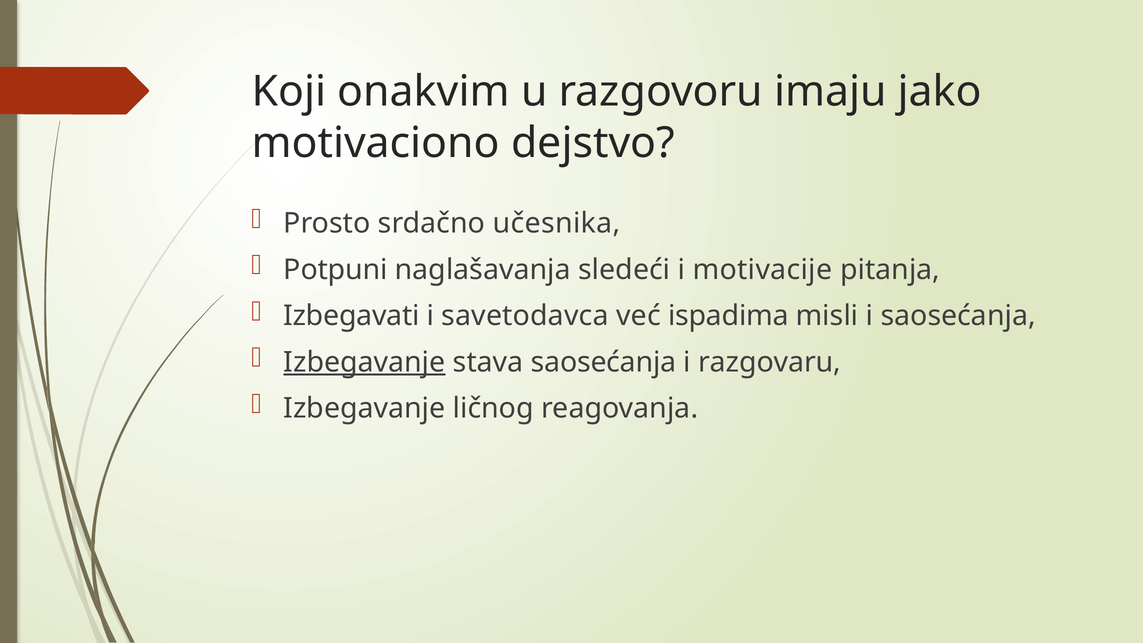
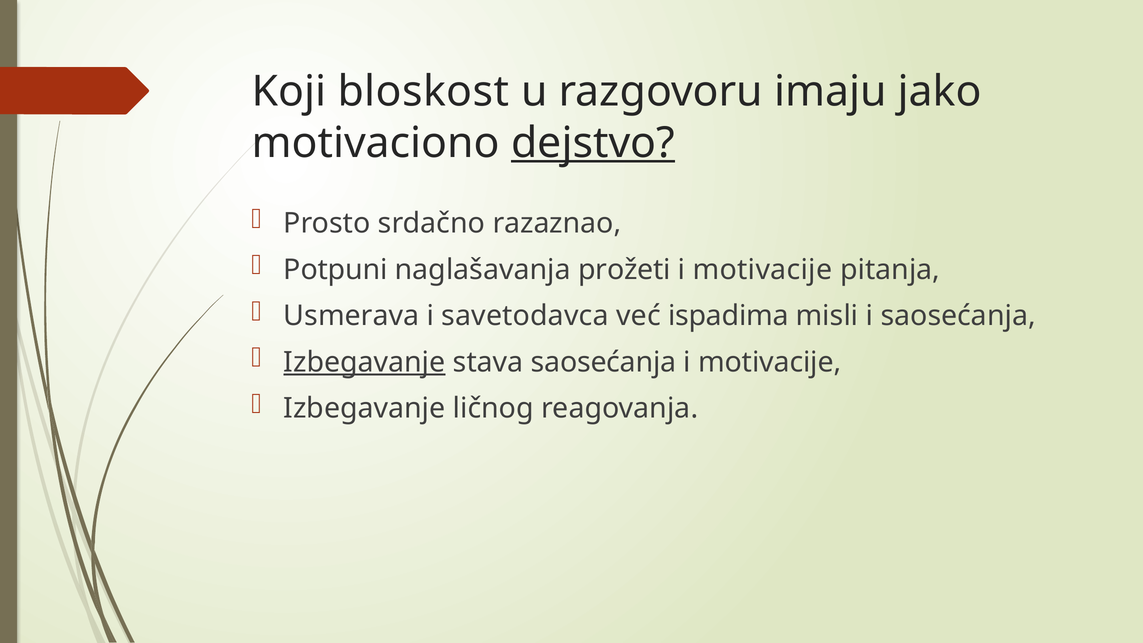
onakvim: onakvim -> bloskost (423, 92)
dejstvo underline: none -> present (593, 143)
učesnika: učesnika -> razaznao (557, 223)
sledeći: sledeći -> prožeti (624, 270)
Izbegavati: Izbegavati -> Usmerava (351, 316)
razgovaru: razgovaru -> motivacije (770, 362)
